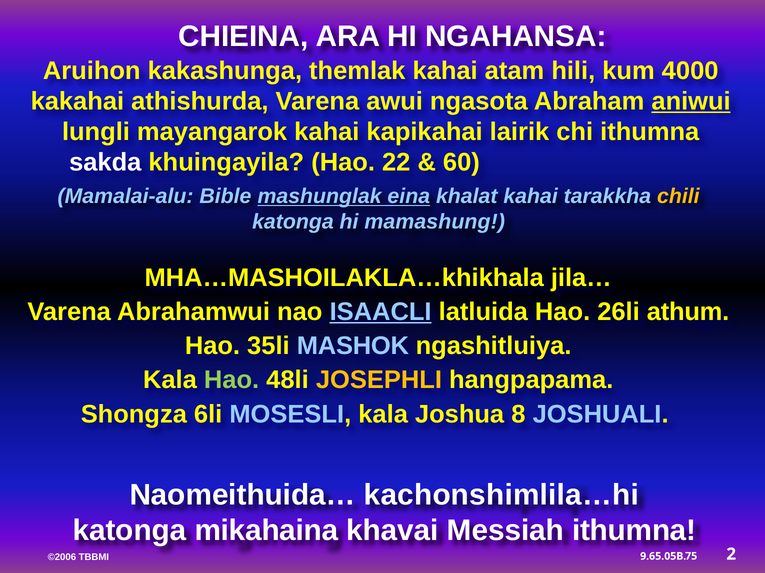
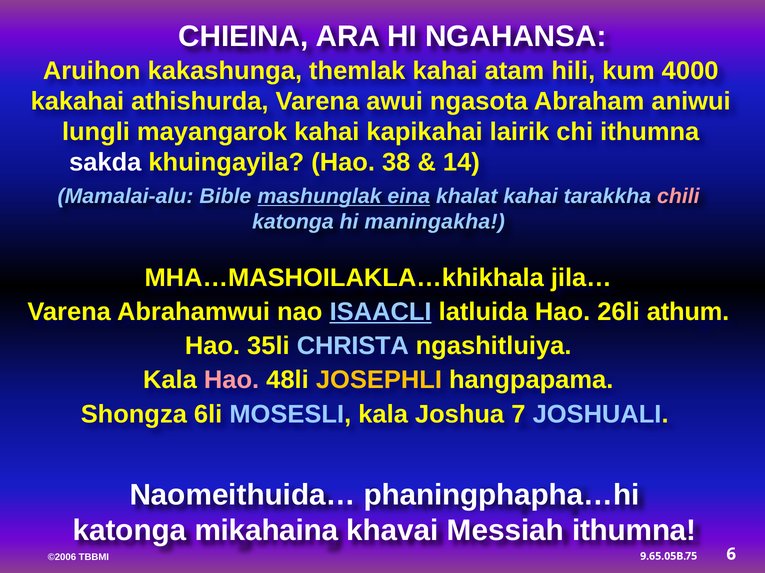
aniwui underline: present -> none (691, 101)
22: 22 -> 38 (396, 163)
60: 60 -> 14 (461, 163)
chili colour: yellow -> pink (678, 196)
mamashung: mamashung -> maningakha (435, 222)
MASHOK: MASHOK -> CHRISTA (353, 346)
Hao colour: light green -> pink (232, 381)
8: 8 -> 7 (518, 415)
kachonshimlila…hi: kachonshimlila…hi -> phaningphapha…hi (502, 495)
2: 2 -> 6 (731, 555)
